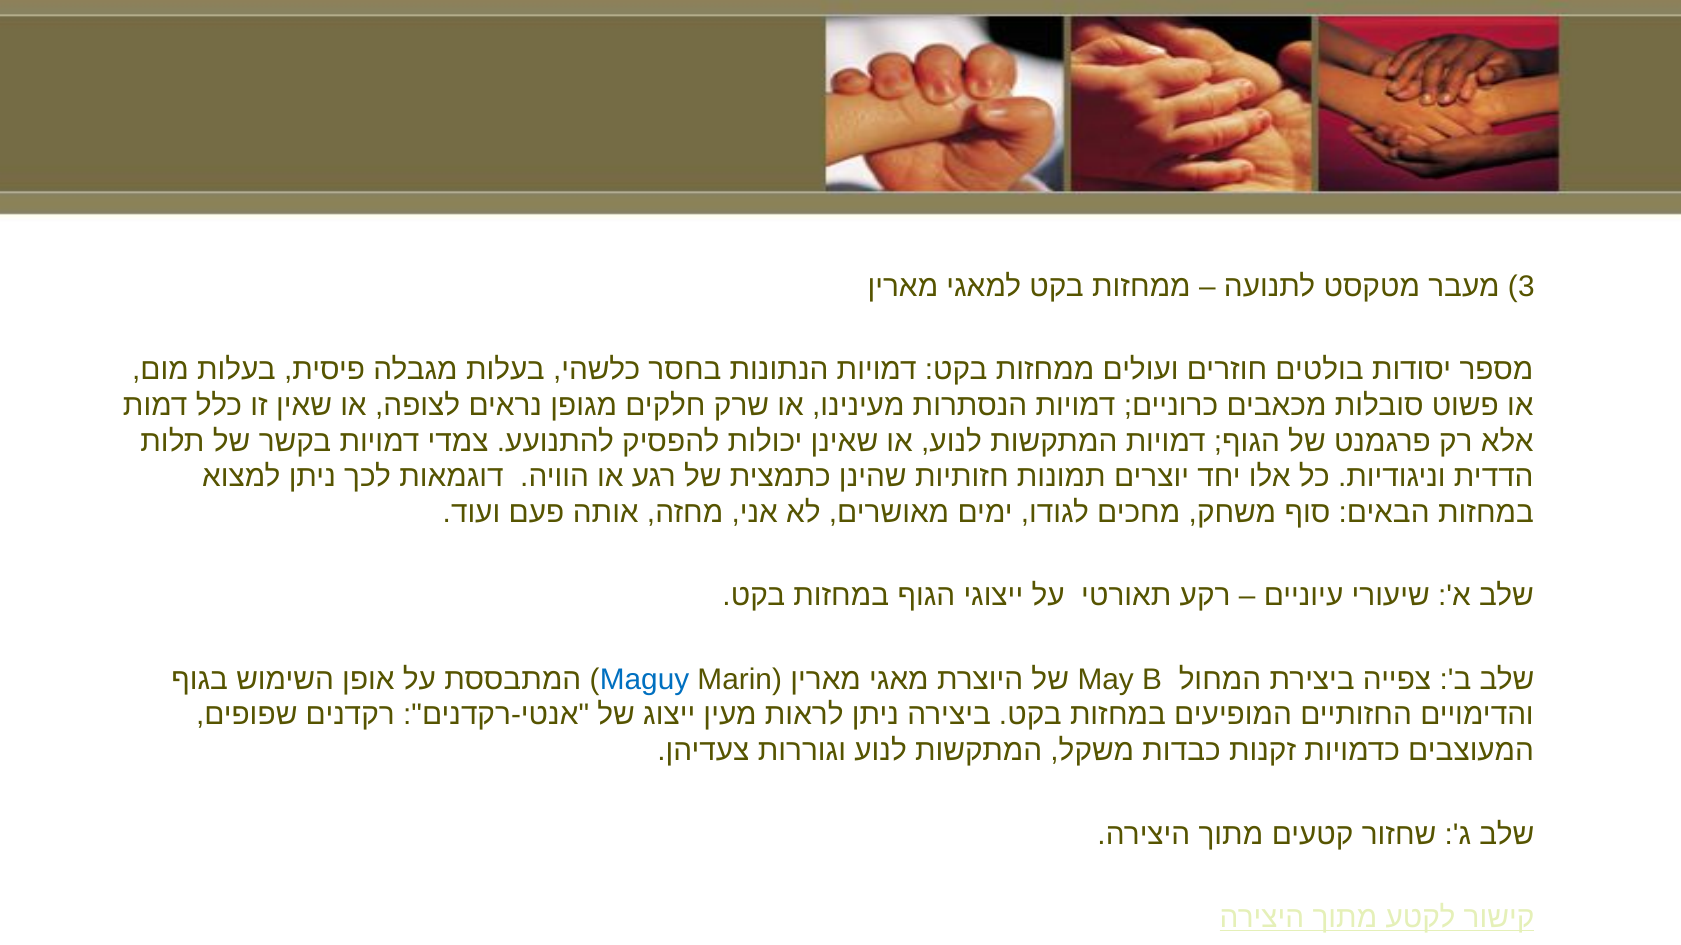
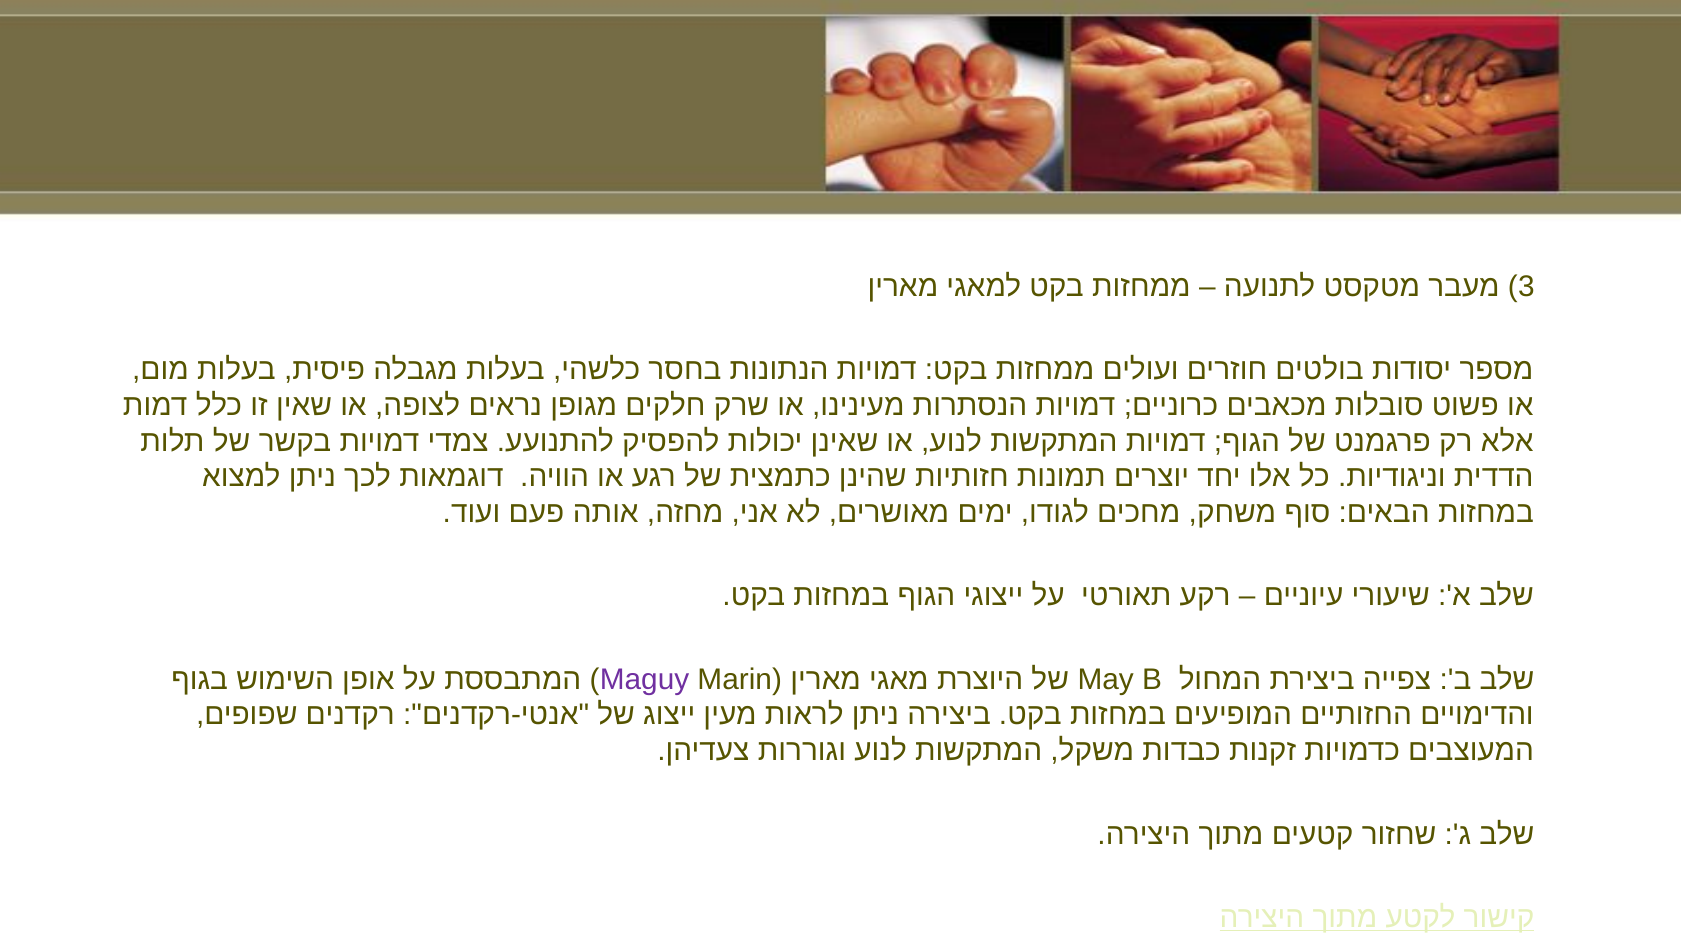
Maguy colour: blue -> purple (645, 680)
